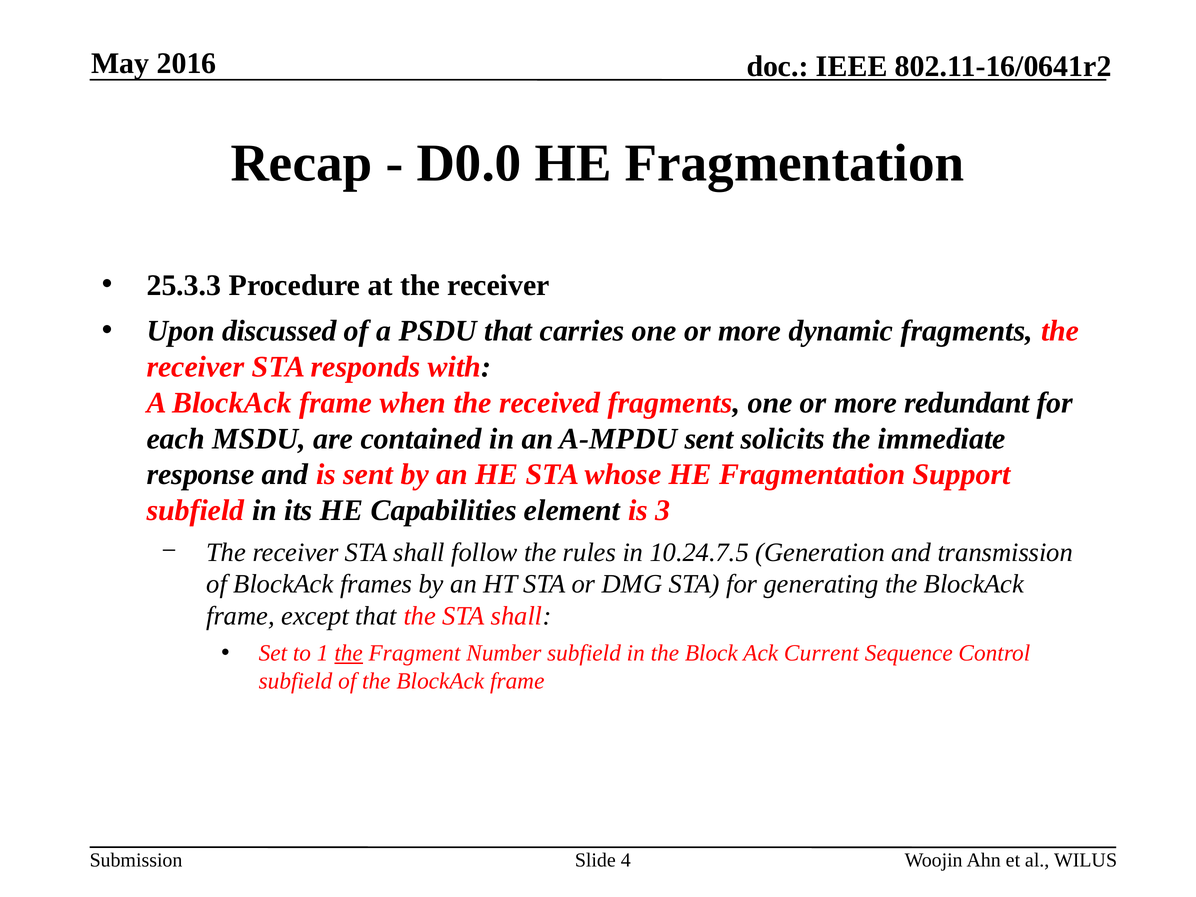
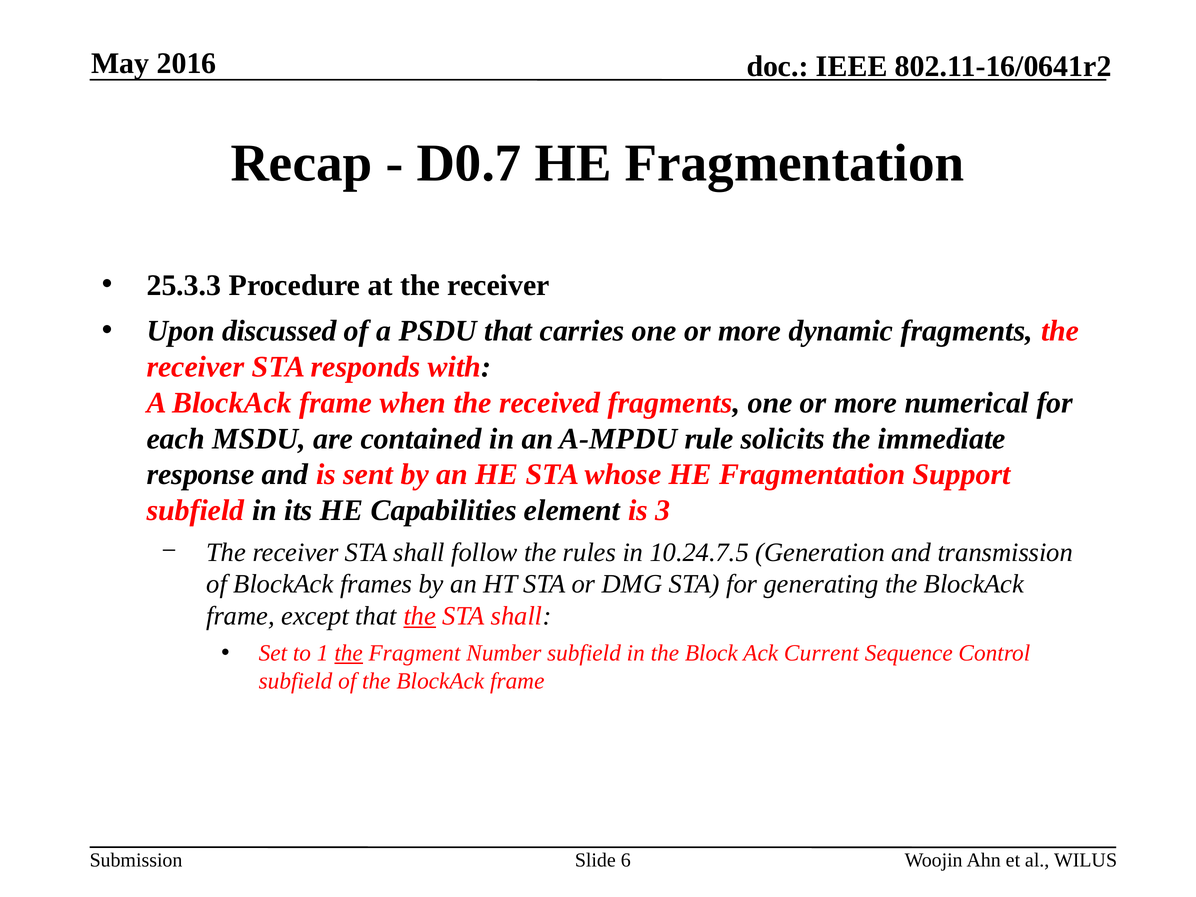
D0.0: D0.0 -> D0.7 (469, 163)
redundant: redundant -> numerical (967, 403)
A-MPDU sent: sent -> rule (709, 439)
the underline: none -> present (420, 616)
4: 4 -> 6 (626, 860)
